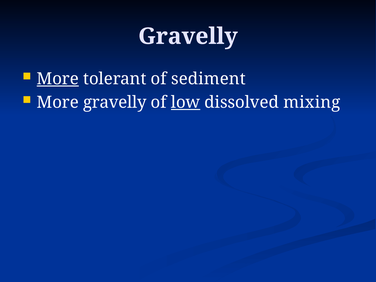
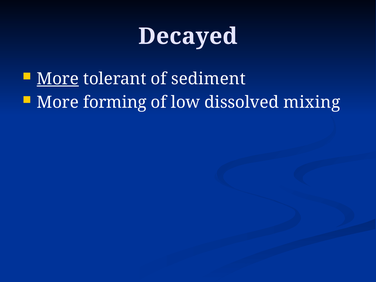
Gravelly: Gravelly -> Decayed (188, 36)
More gravelly: gravelly -> forming (115, 102)
low underline: present -> none (186, 102)
